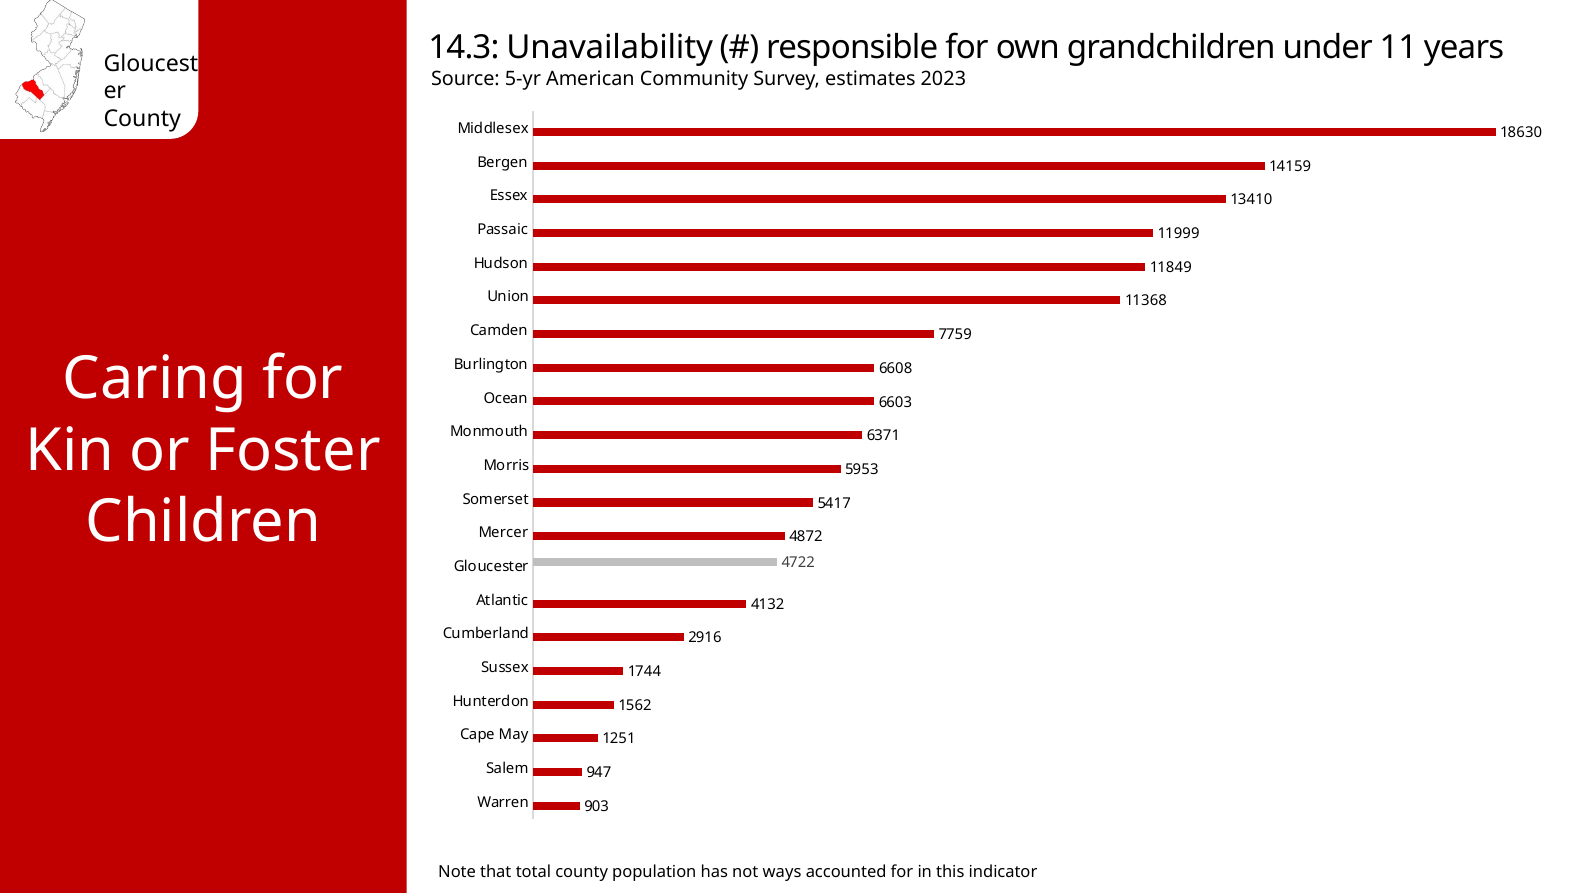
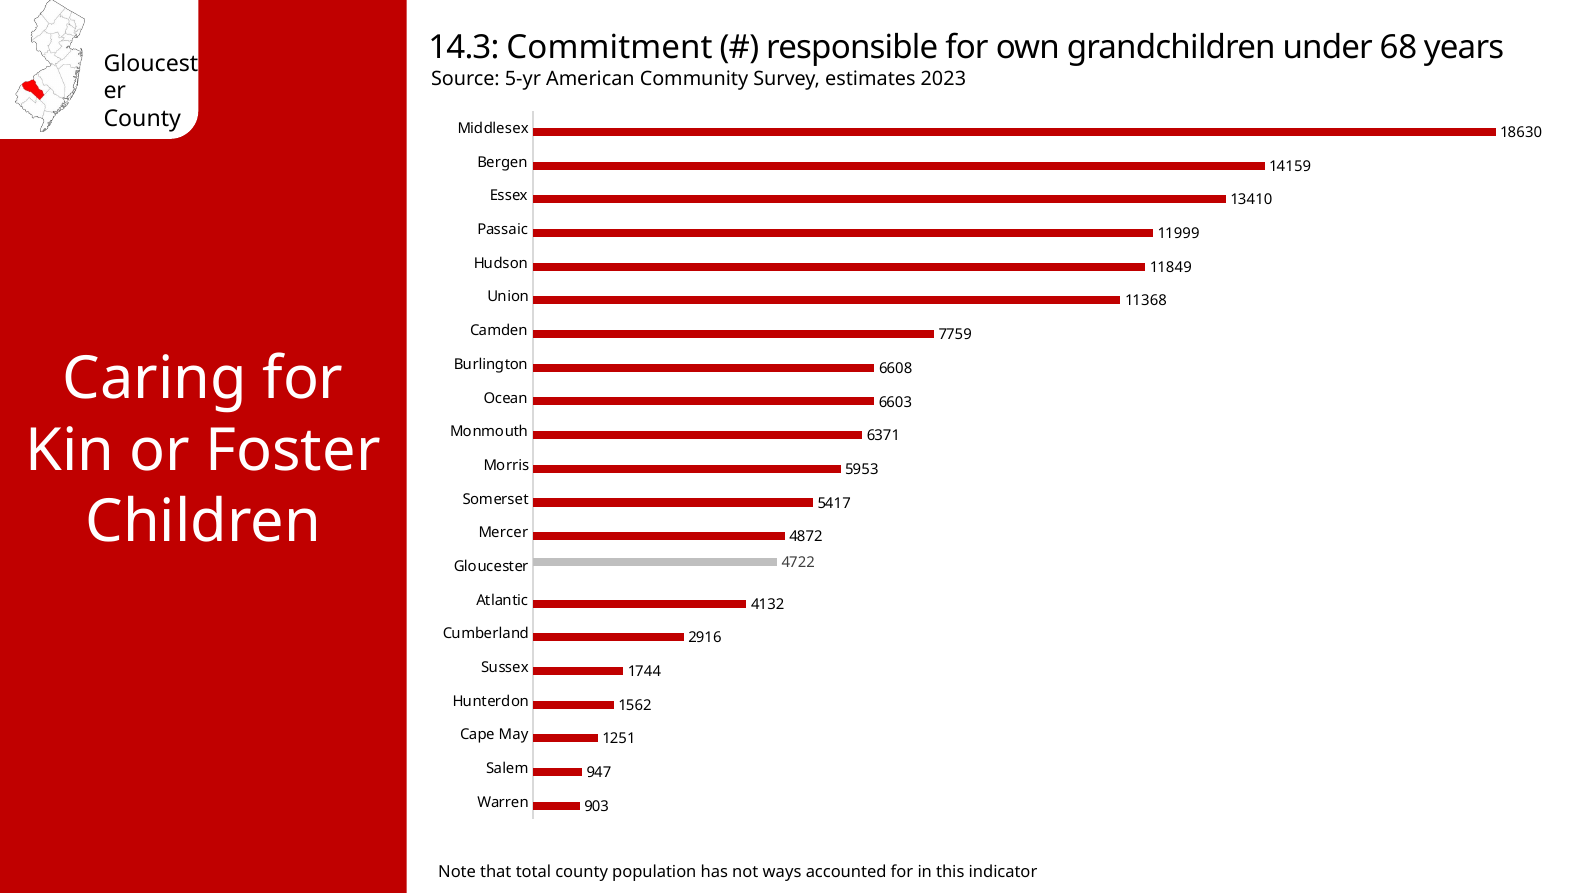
Unavailability: Unavailability -> Commitment (610, 48)
11: 11 -> 68 (1398, 48)
